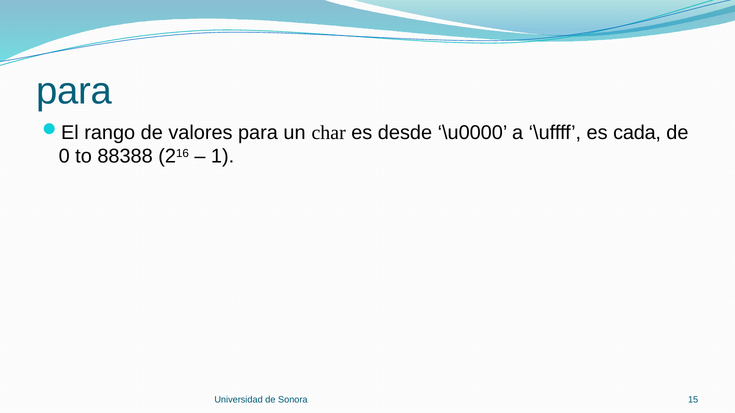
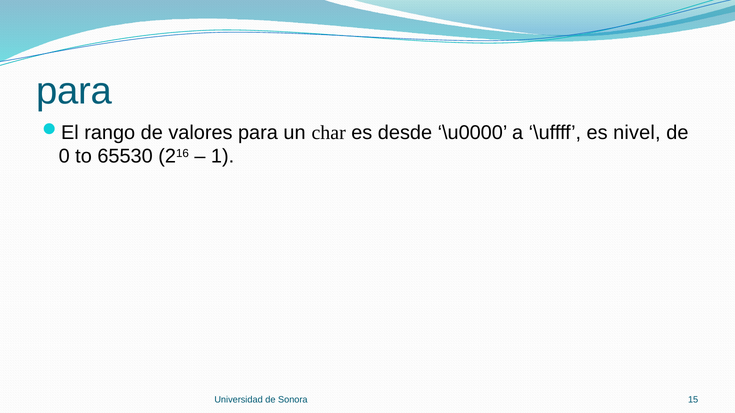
cada: cada -> nivel (637, 133)
88388: 88388 -> 65530 (125, 157)
